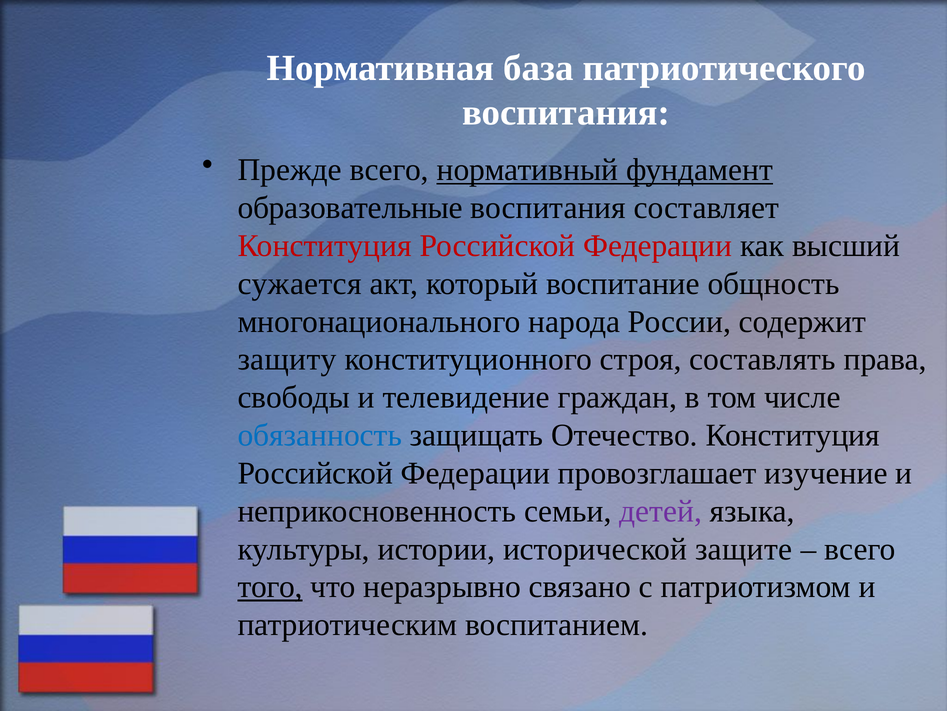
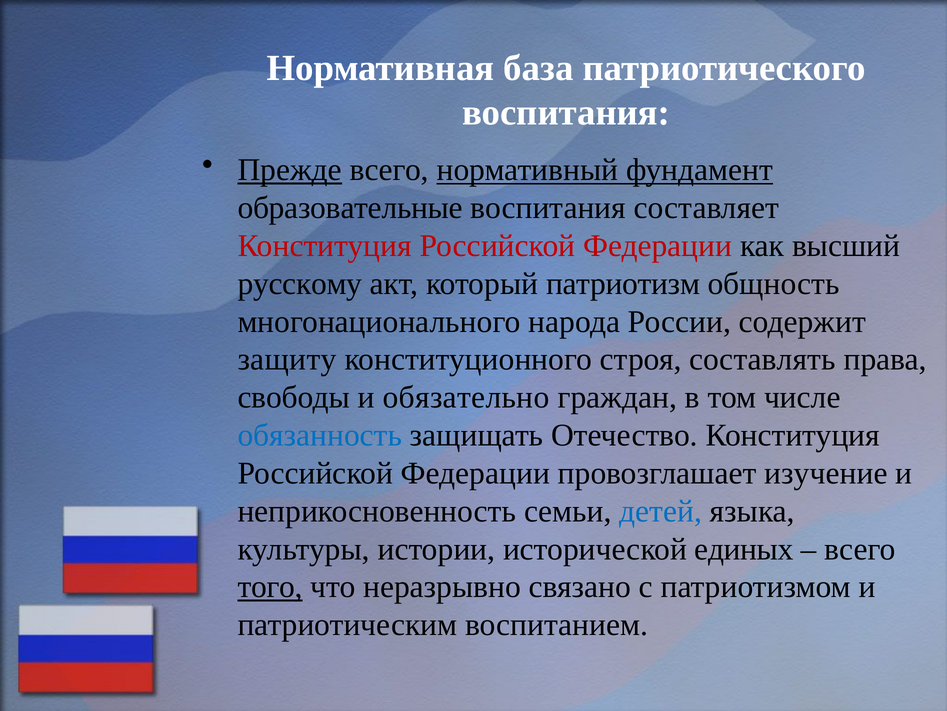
Прежде underline: none -> present (290, 170)
сужается: сужается -> русскому (300, 283)
воспитание: воспитание -> патриотизм (623, 283)
телевидение: телевидение -> обязательно (466, 397)
детей colour: purple -> blue (661, 511)
защите: защите -> единых (744, 549)
